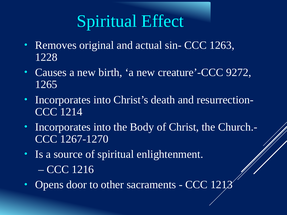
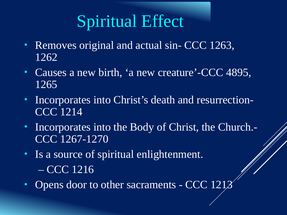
1228: 1228 -> 1262 (46, 57)
9272: 9272 -> 4895 (239, 73)
